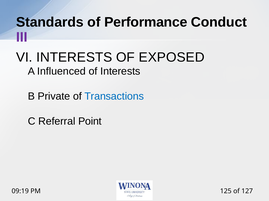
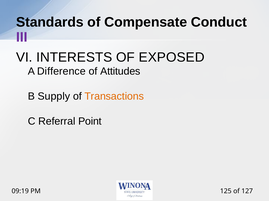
Performance: Performance -> Compensate (146, 22)
Influenced: Influenced -> Difference (61, 72)
of Interests: Interests -> Attitudes (120, 72)
Private: Private -> Supply (54, 97)
Transactions colour: blue -> orange (114, 97)
